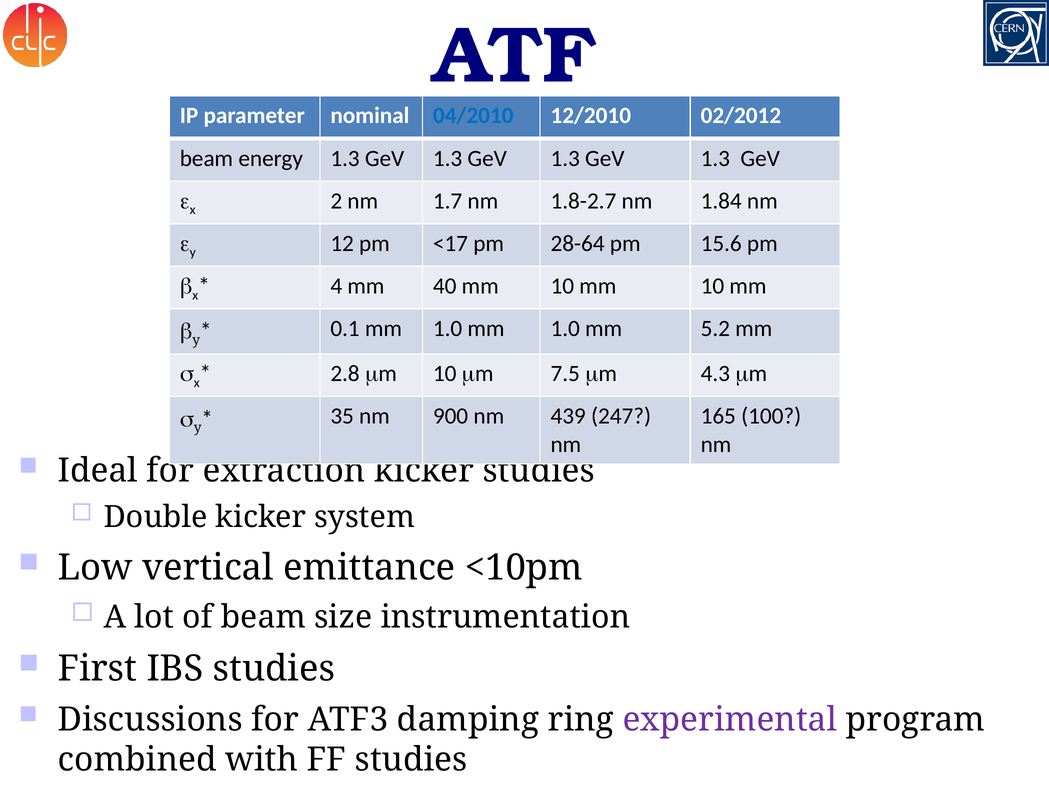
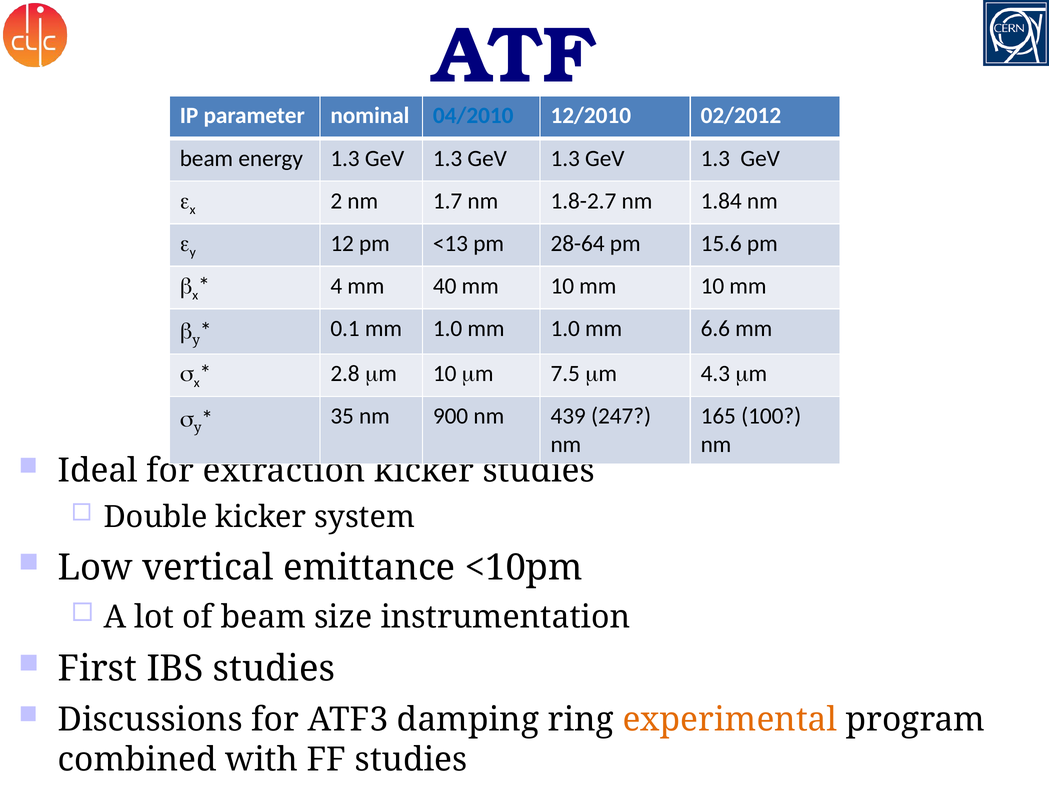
<17: <17 -> <13 (450, 243)
5.2: 5.2 -> 6.6 (715, 328)
experimental colour: purple -> orange (730, 719)
